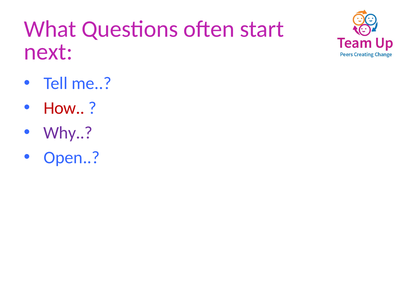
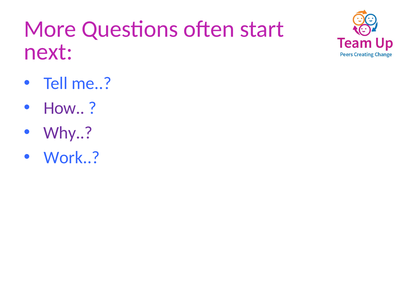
What: What -> More (50, 29)
How colour: red -> purple (64, 108)
Open: Open -> Work (72, 157)
